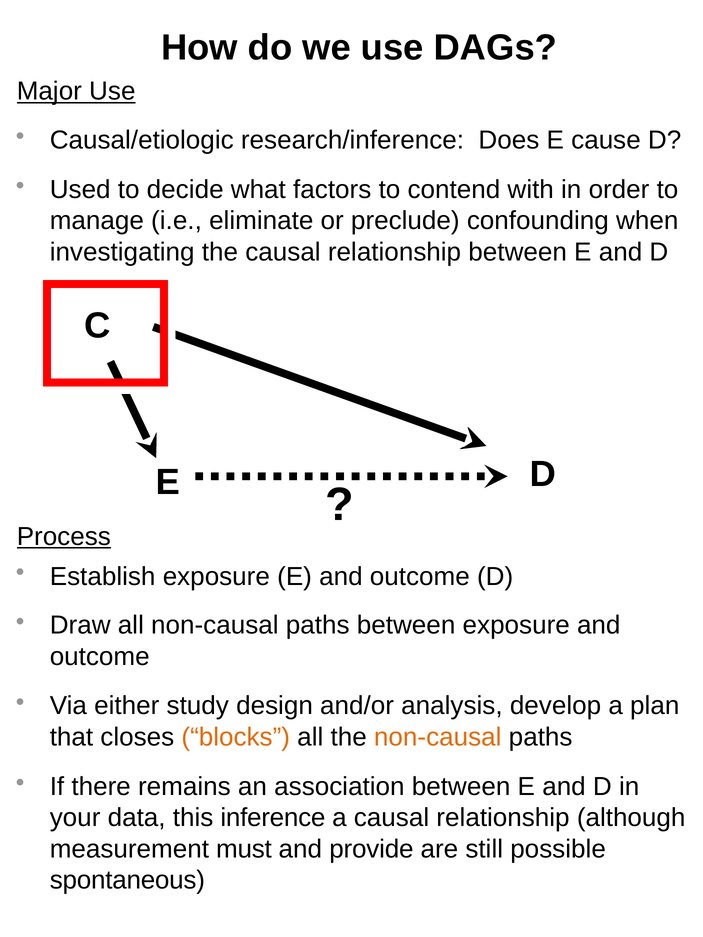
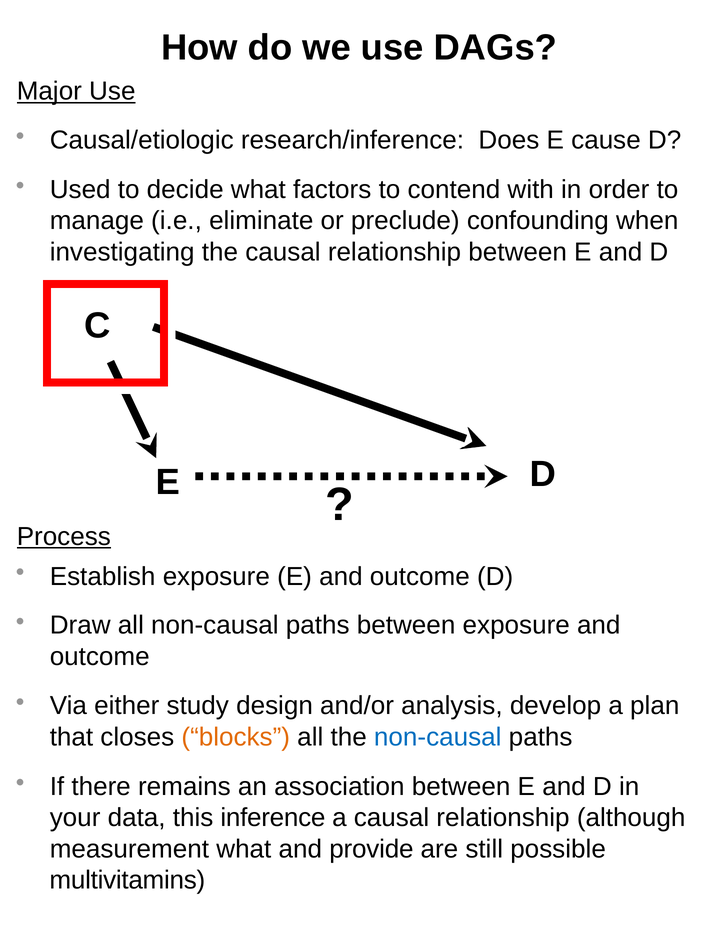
non-causal colour: orange -> blue (438, 737)
measurement must: must -> what (244, 849)
spontaneous: spontaneous -> multivitamins (127, 881)
